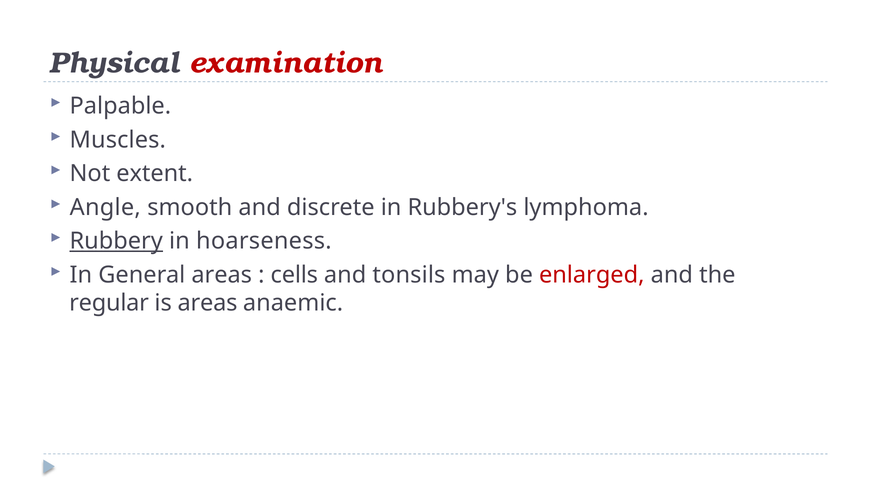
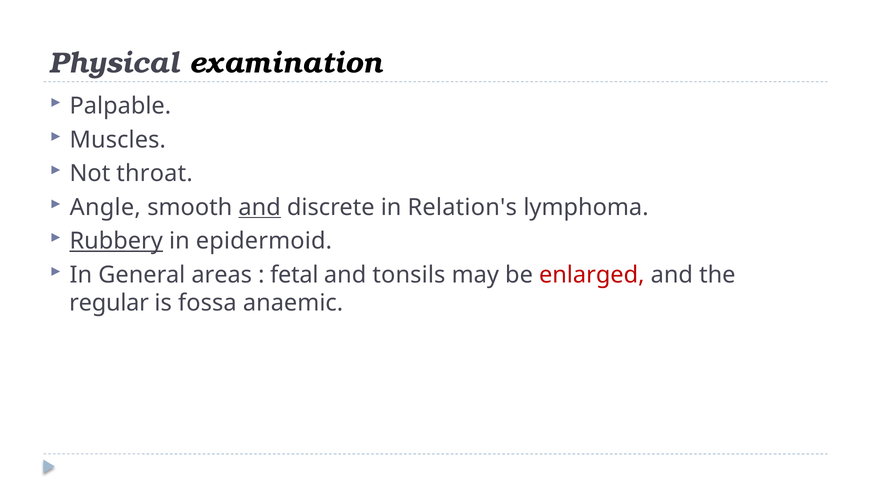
examination colour: red -> black (286, 63)
extent: extent -> throat (155, 174)
and underline: none -> present (260, 207)
Rubbery's: Rubbery's -> Relation's (462, 207)
hoarseness: hoarseness -> epidermoid (264, 241)
cells: cells -> fetal (294, 275)
is areas: areas -> fossa (207, 303)
